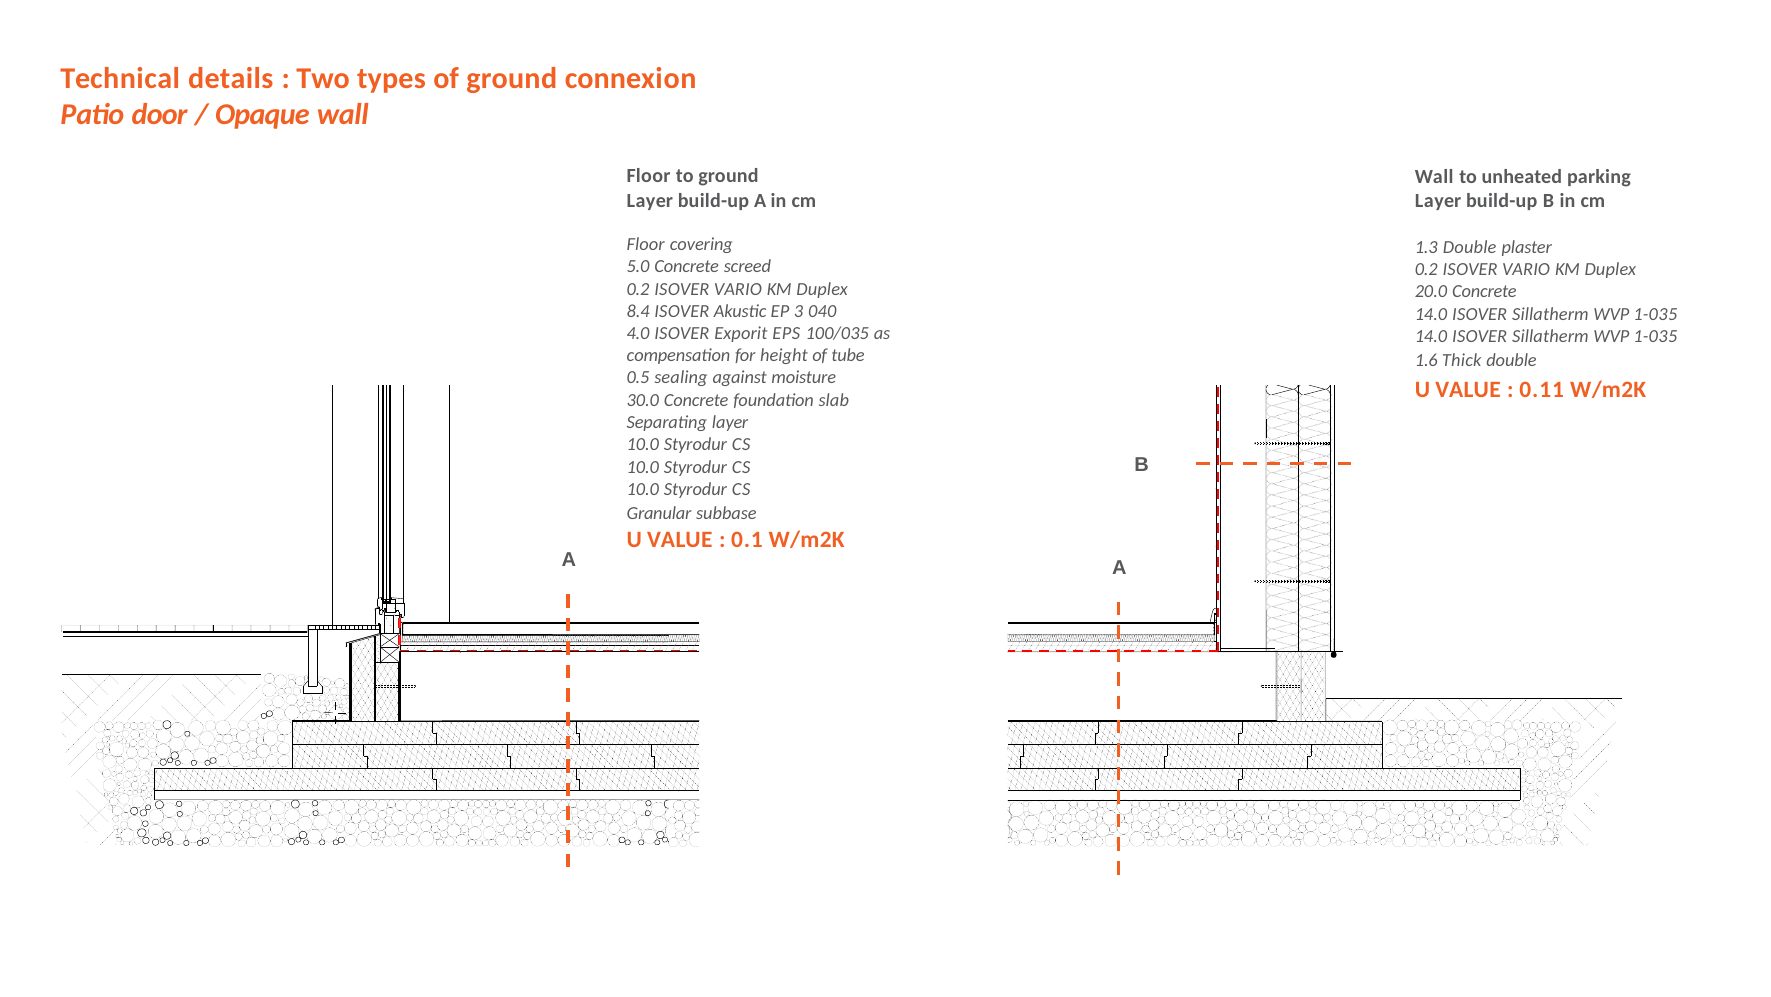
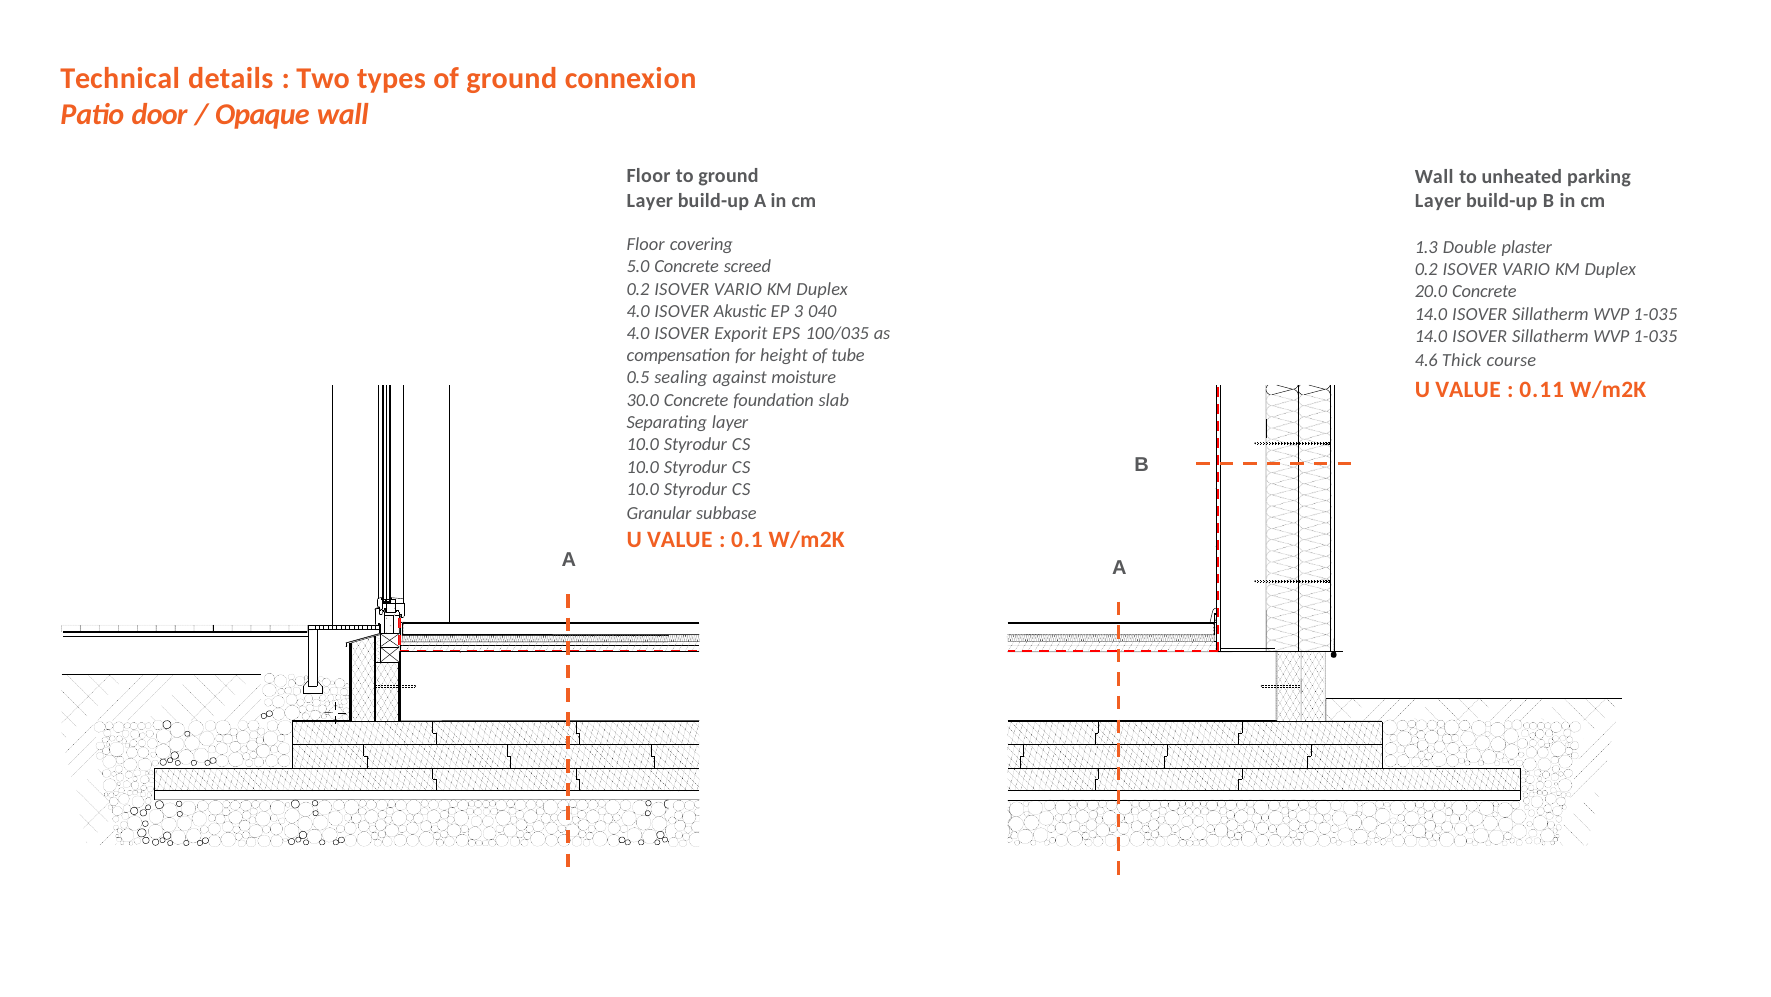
8.4: 8.4 -> 4.0 (638, 311)
1.6: 1.6 -> 4.6 (1426, 360)
Thick double: double -> course (1511, 360)
